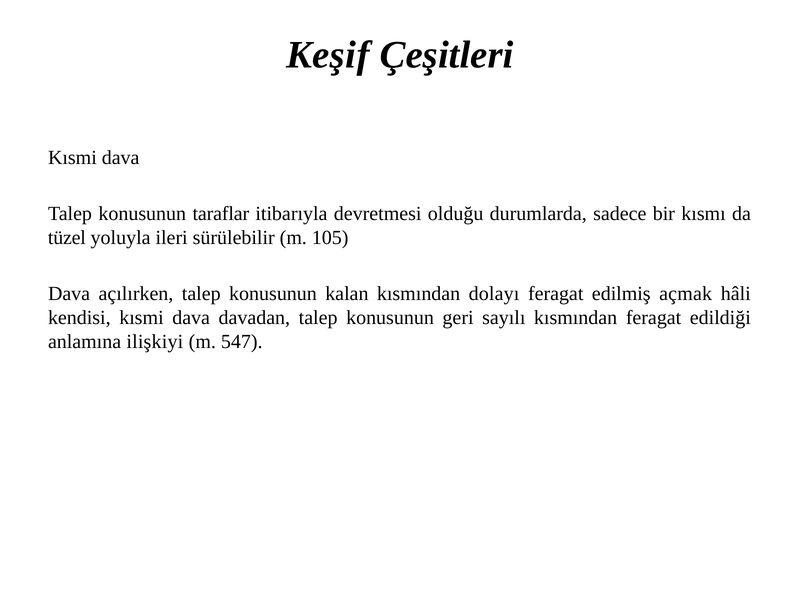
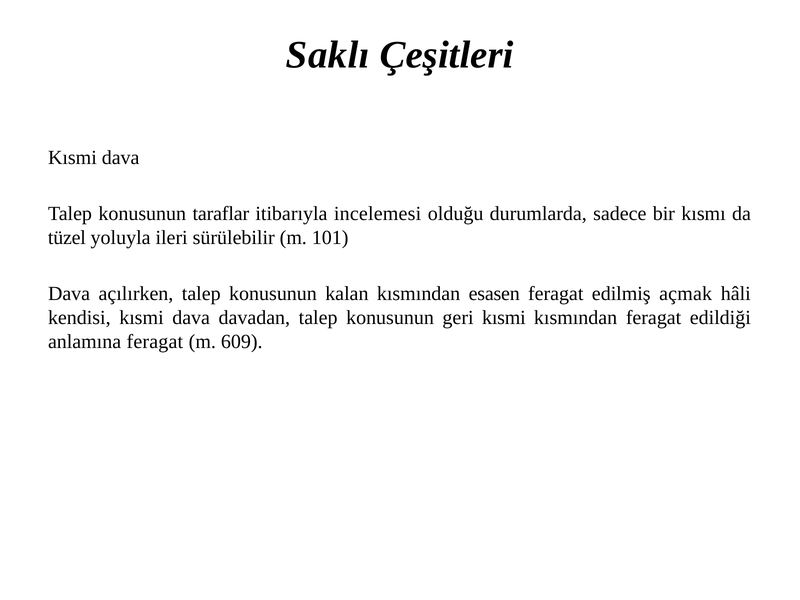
Keşif: Keşif -> Saklı (328, 55)
devretmesi: devretmesi -> incelemesi (378, 213)
105: 105 -> 101 (330, 237)
dolayı: dolayı -> esasen (494, 293)
geri sayılı: sayılı -> kısmi (504, 317)
anlamına ilişkiyi: ilişkiyi -> feragat (155, 341)
547: 547 -> 609 (242, 341)
